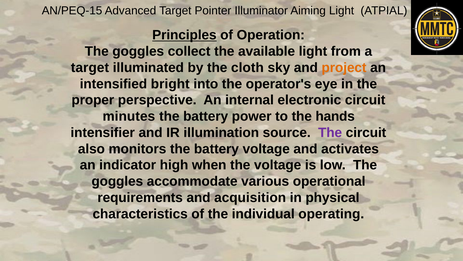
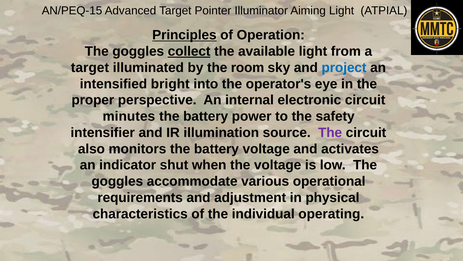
collect underline: none -> present (189, 51)
cloth: cloth -> room (248, 68)
project colour: orange -> blue (344, 68)
hands: hands -> safety (335, 116)
high: high -> shut (174, 165)
acquisition: acquisition -> adjustment (250, 197)
